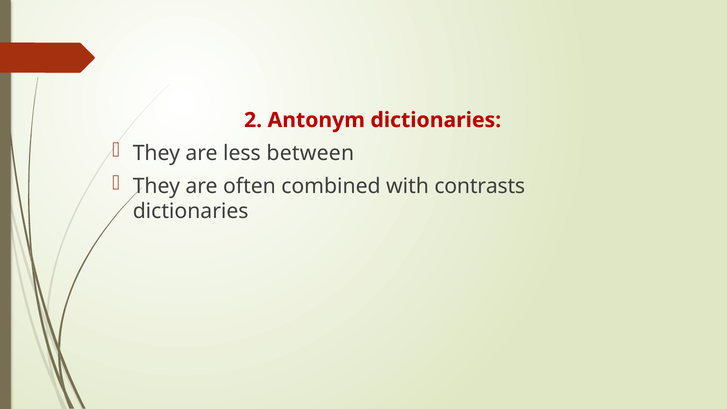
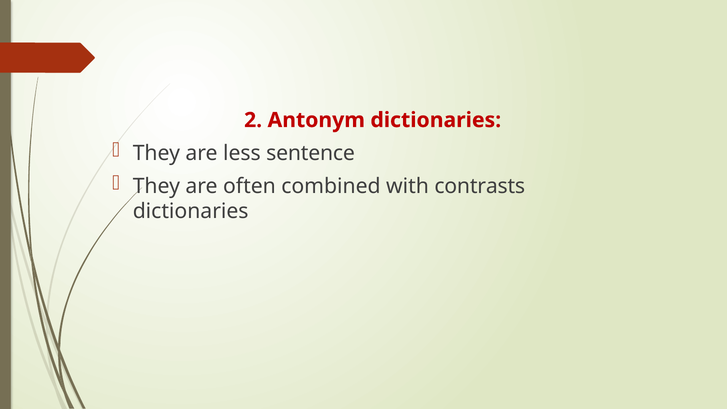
between: between -> sentence (311, 153)
